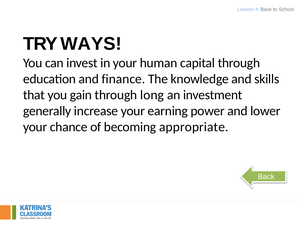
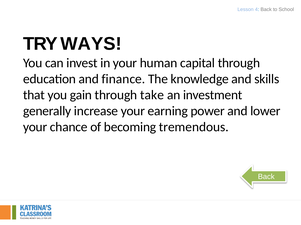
long: long -> take (152, 95)
appropriate: appropriate -> tremendous (194, 127)
